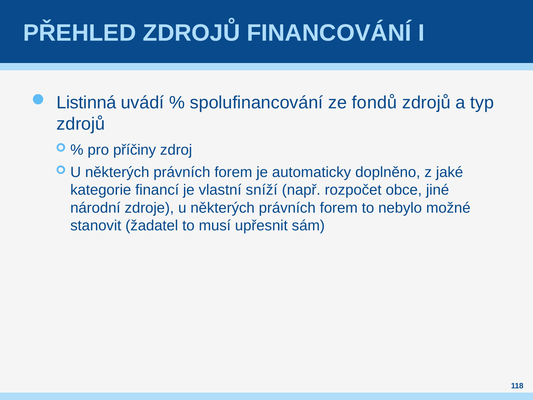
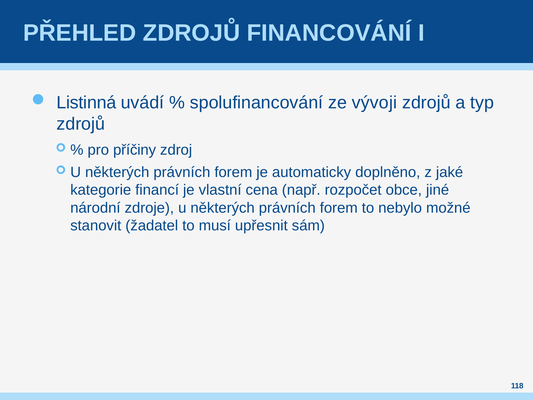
fondů: fondů -> vývoji (374, 103)
sníží: sníží -> cena (262, 190)
